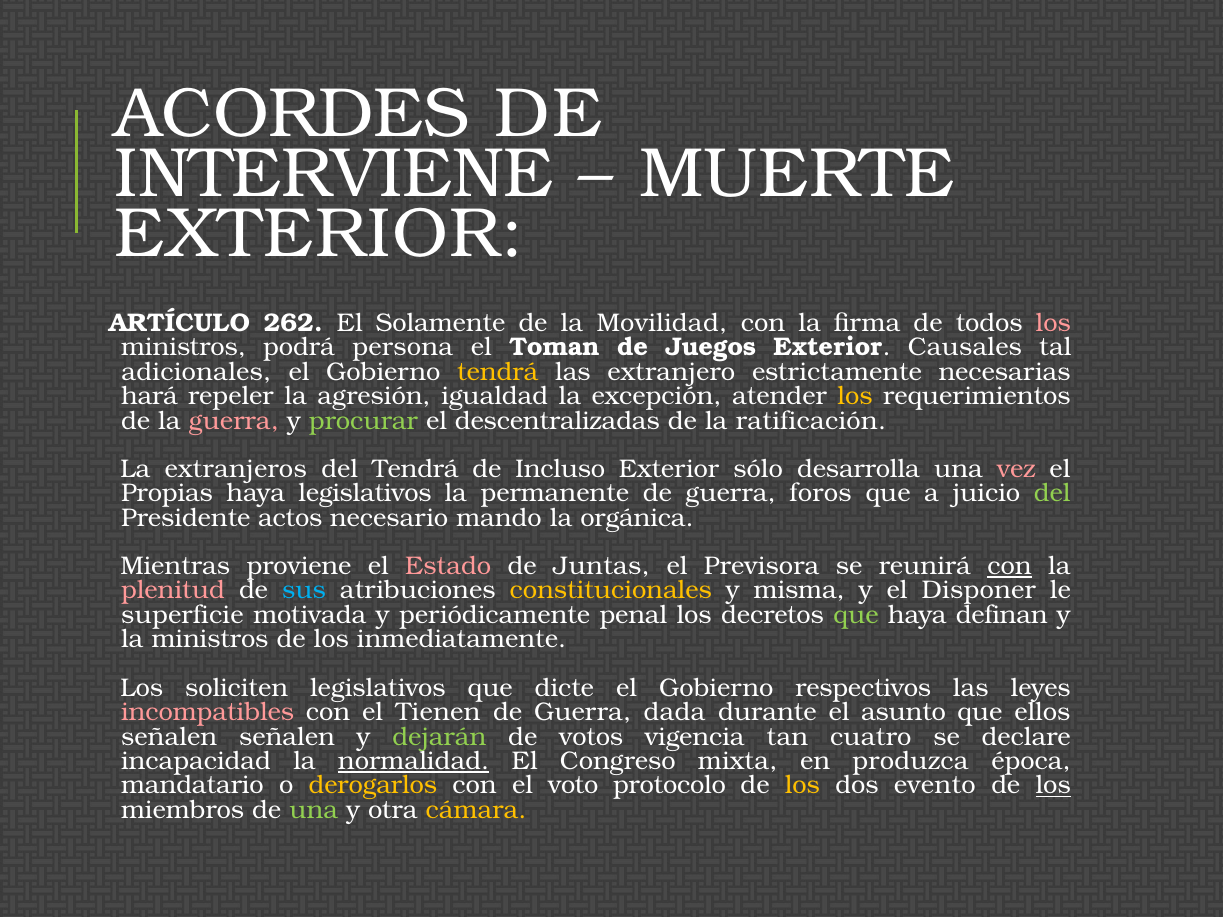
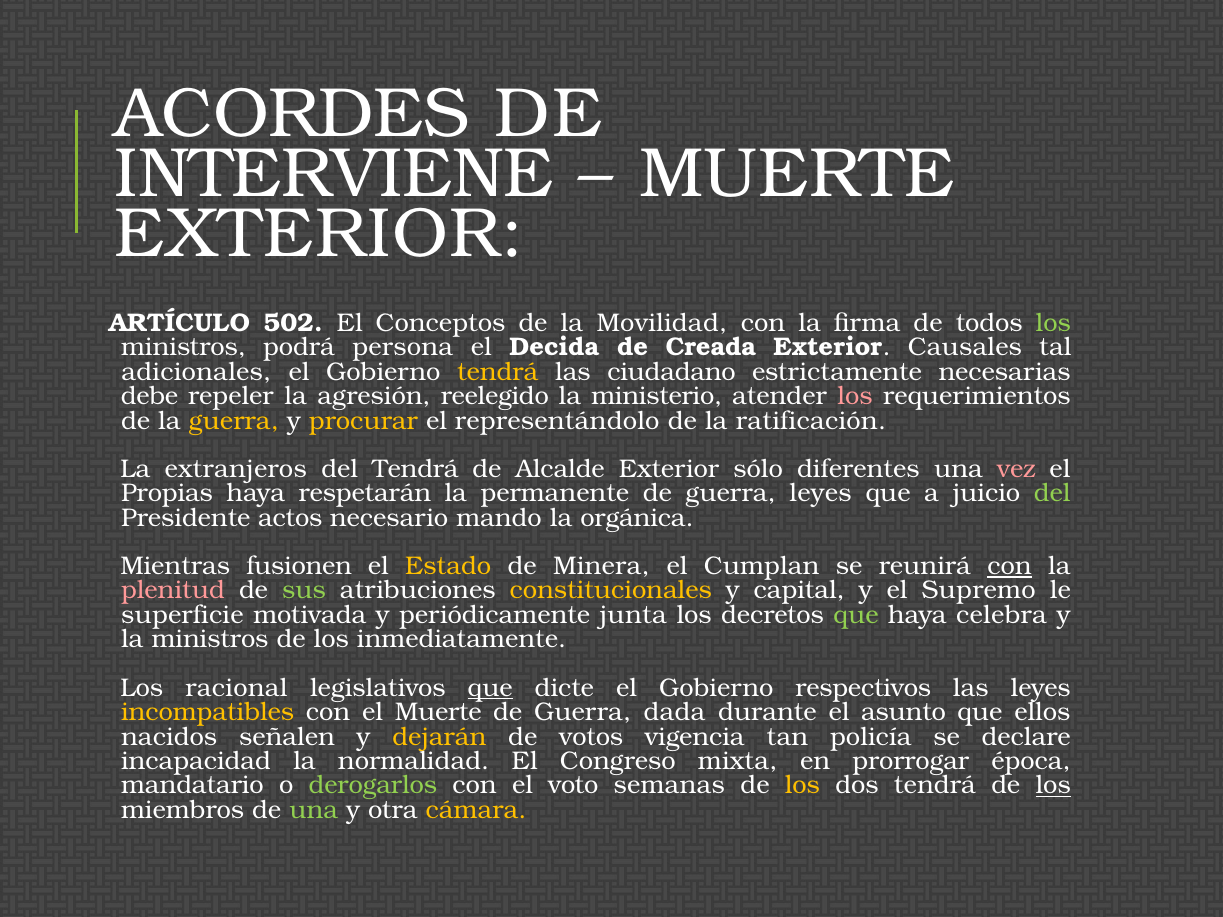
262: 262 -> 502 (293, 323)
Solamente: Solamente -> Conceptos (441, 323)
los colour: pink -> light green (1053, 323)
Toman: Toman -> Decida (554, 347)
Juegos: Juegos -> Creada (711, 347)
extranjero: extranjero -> ciudadano (671, 372)
hará: hará -> debe (149, 396)
igualdad: igualdad -> reelegido (495, 396)
excepción: excepción -> ministerio (657, 396)
los colour: yellow -> pink (855, 396)
guerra colour: pink -> yellow (234, 421)
procurar colour: light green -> yellow (363, 421)
descentralizadas: descentralizadas -> representándolo (557, 421)
Incluso: Incluso -> Alcalde (560, 469)
desarrolla: desarrolla -> diferentes (858, 469)
haya legislativos: legislativos -> respetarán (365, 494)
guerra foros: foros -> leyes (821, 494)
proviene: proviene -> fusionen (299, 566)
Estado colour: pink -> yellow (448, 566)
Juntas: Juntas -> Minera (601, 566)
Previsora: Previsora -> Cumplan (762, 566)
sus colour: light blue -> light green (304, 591)
misma: misma -> capital (799, 591)
Disponer: Disponer -> Supremo (979, 591)
penal: penal -> junta (633, 615)
definan: definan -> celebra (1002, 615)
soliciten: soliciten -> racional (236, 688)
que underline: none -> present (490, 688)
incompatibles colour: pink -> yellow (208, 712)
el Tienen: Tienen -> Muerte (438, 712)
señalen: señalen -> nacidos (169, 737)
dejarán colour: light green -> yellow (439, 737)
cuatro: cuatro -> policía (871, 737)
normalidad underline: present -> none (414, 761)
produzca: produzca -> prorrogar (911, 761)
derogarlos colour: yellow -> light green (373, 786)
protocolo: protocolo -> semanas (669, 786)
dos evento: evento -> tendrá (935, 786)
